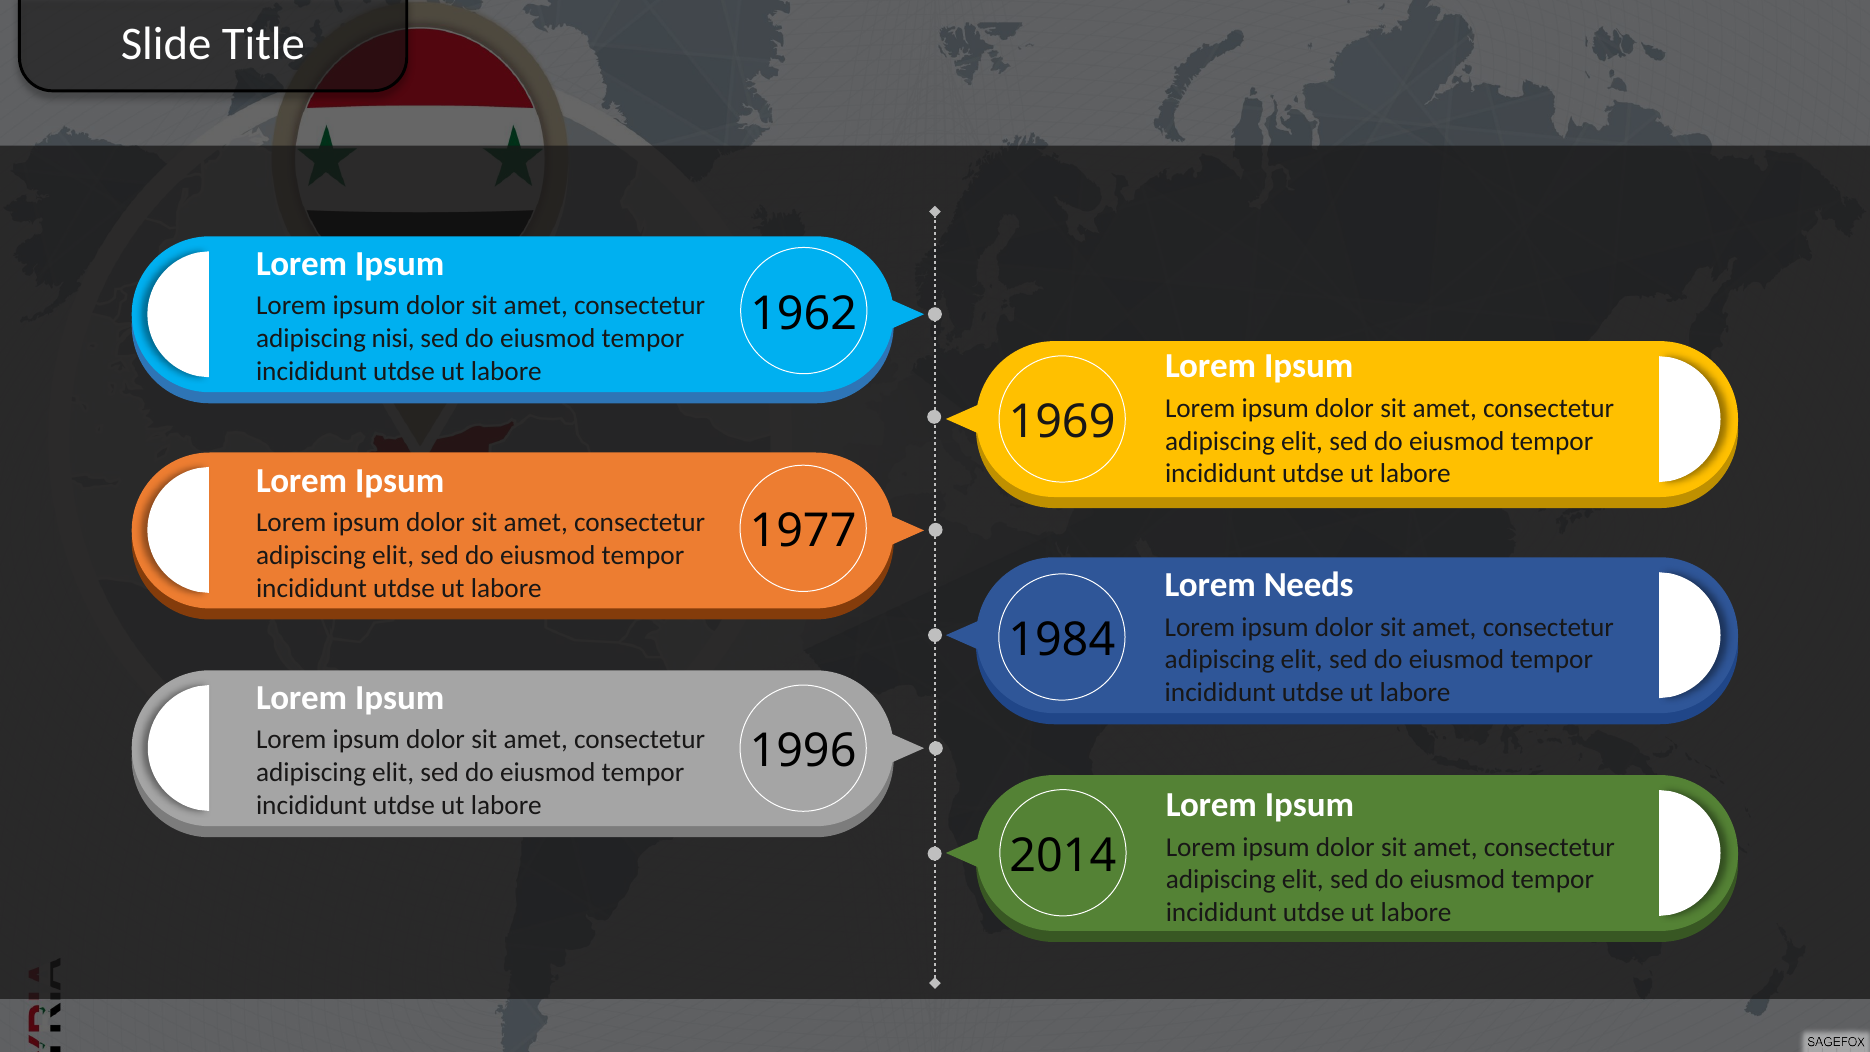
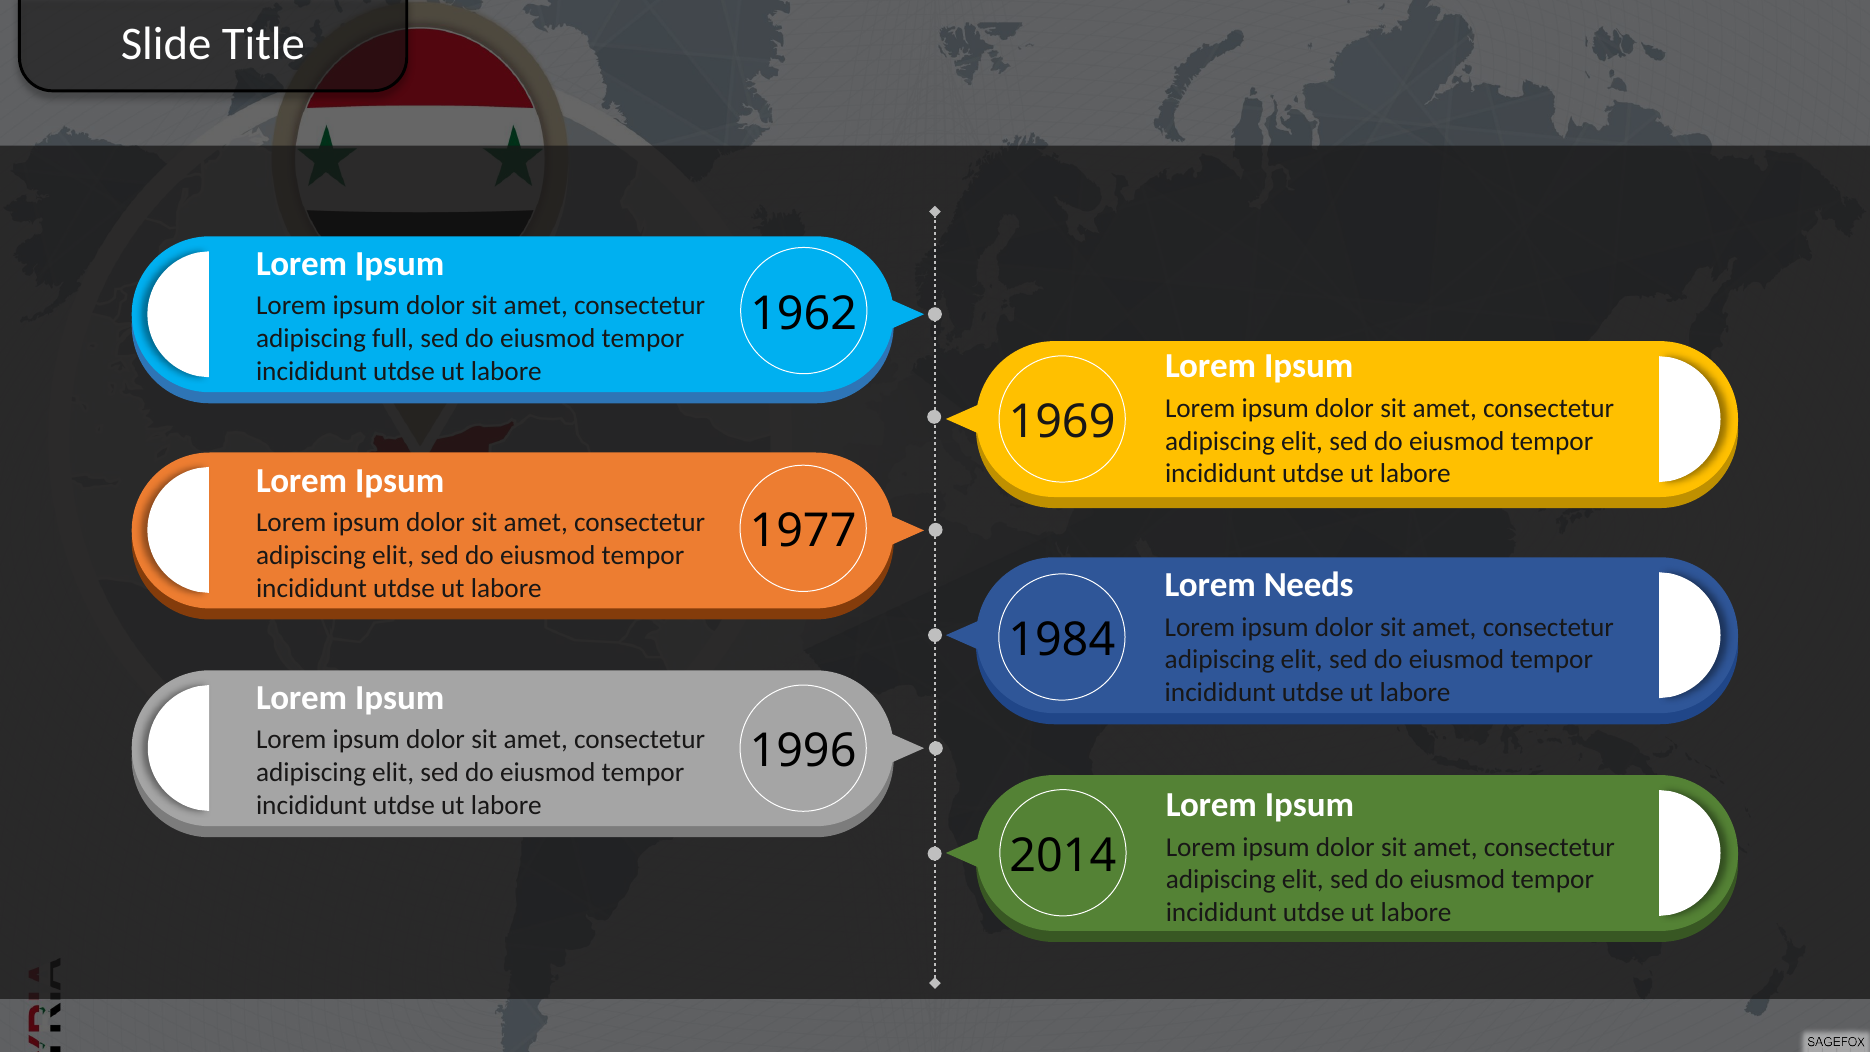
nisi: nisi -> full (393, 339)
